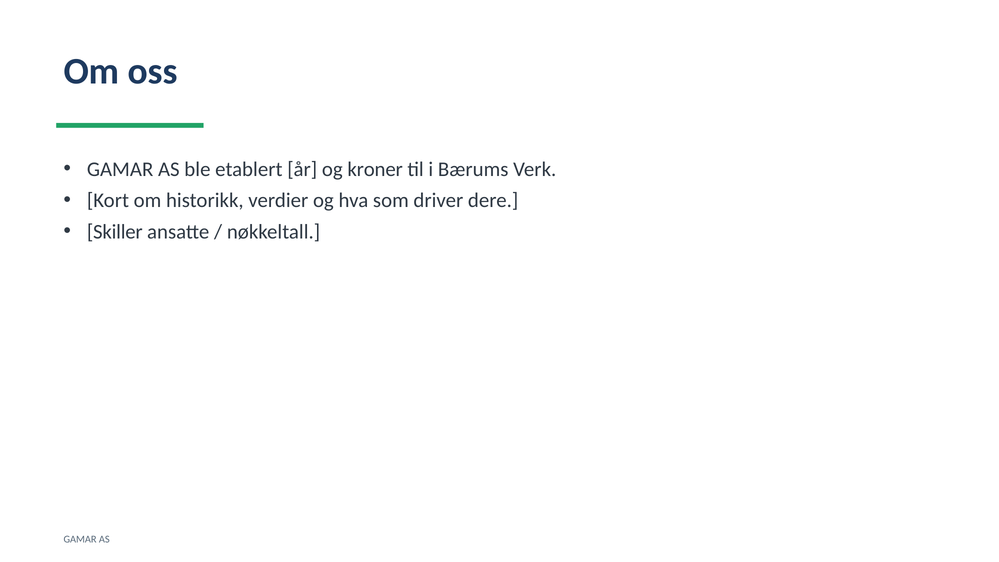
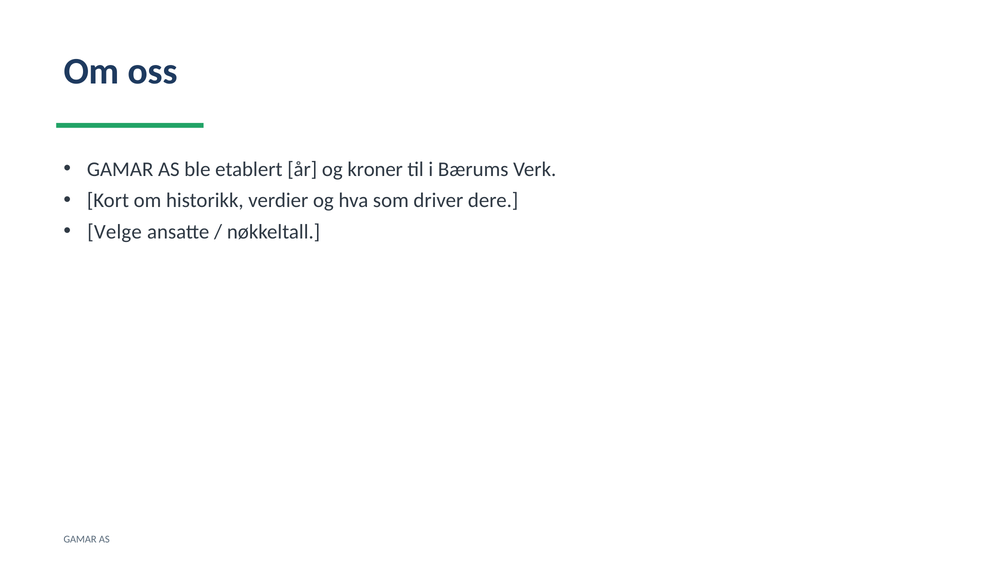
Skiller: Skiller -> Velge (115, 232)
